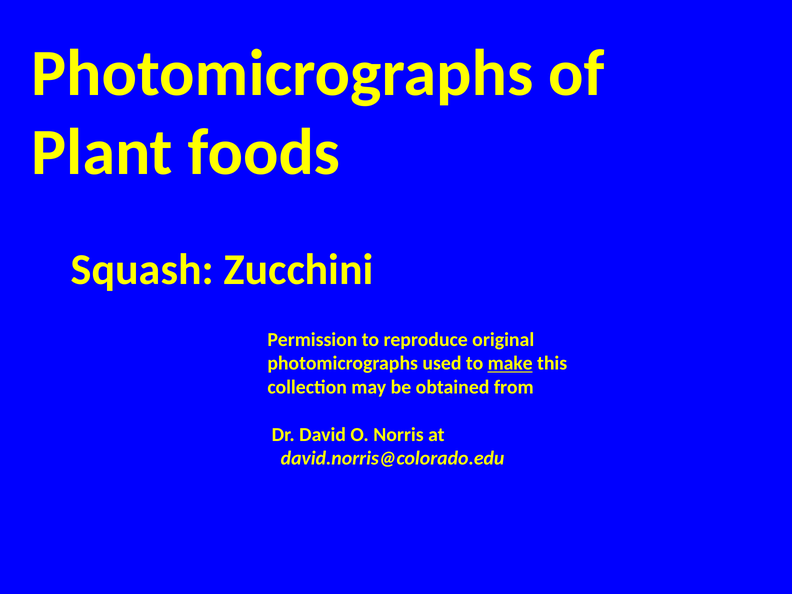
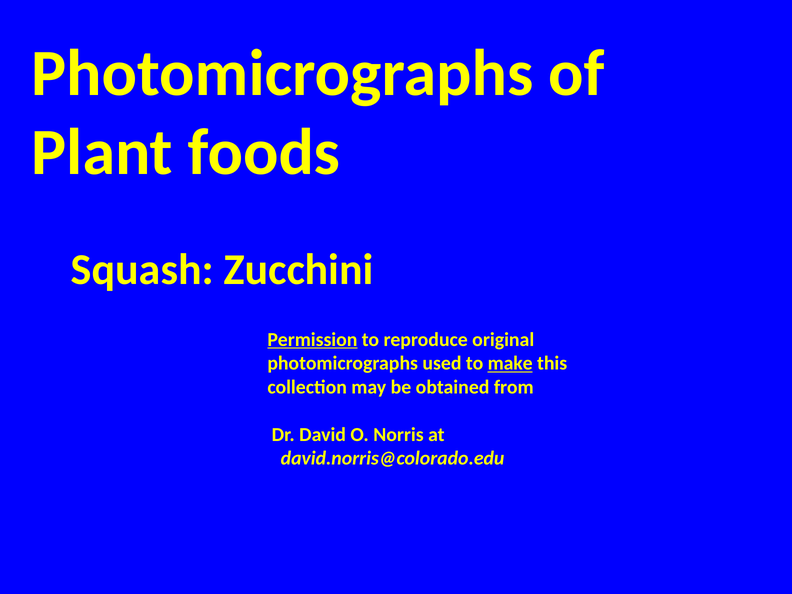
Permission underline: none -> present (312, 340)
